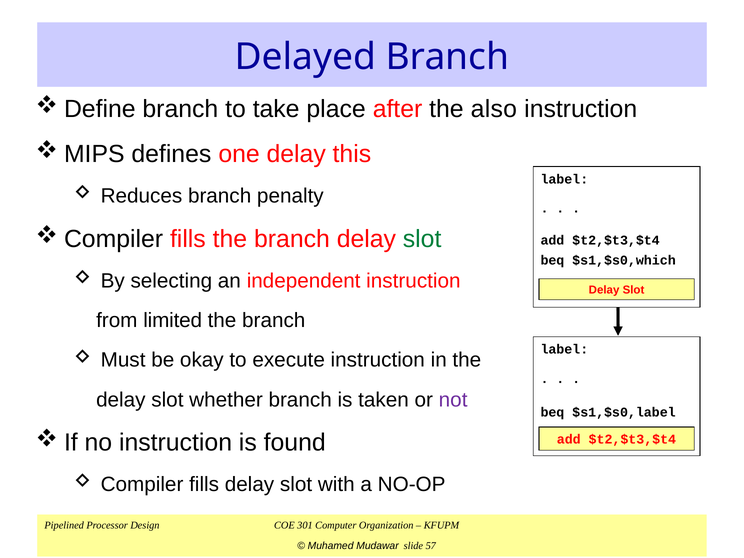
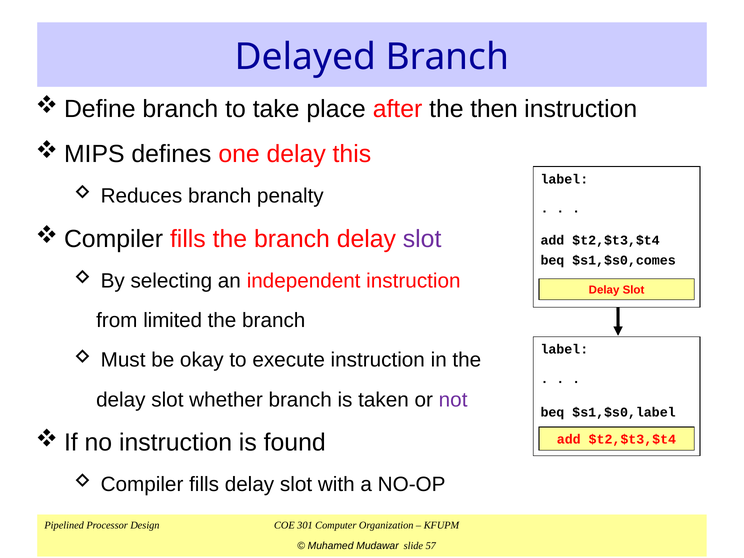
also: also -> then (494, 109)
slot colour: green -> purple (422, 239)
$s1,$s0,which: $s1,$s0,which -> $s1,$s0,comes (624, 260)
